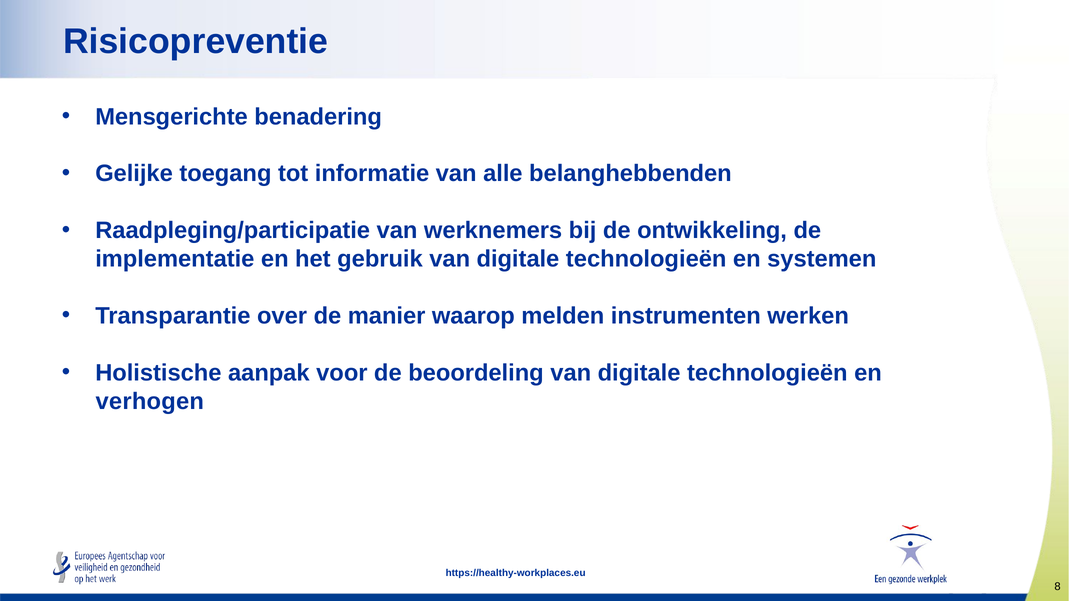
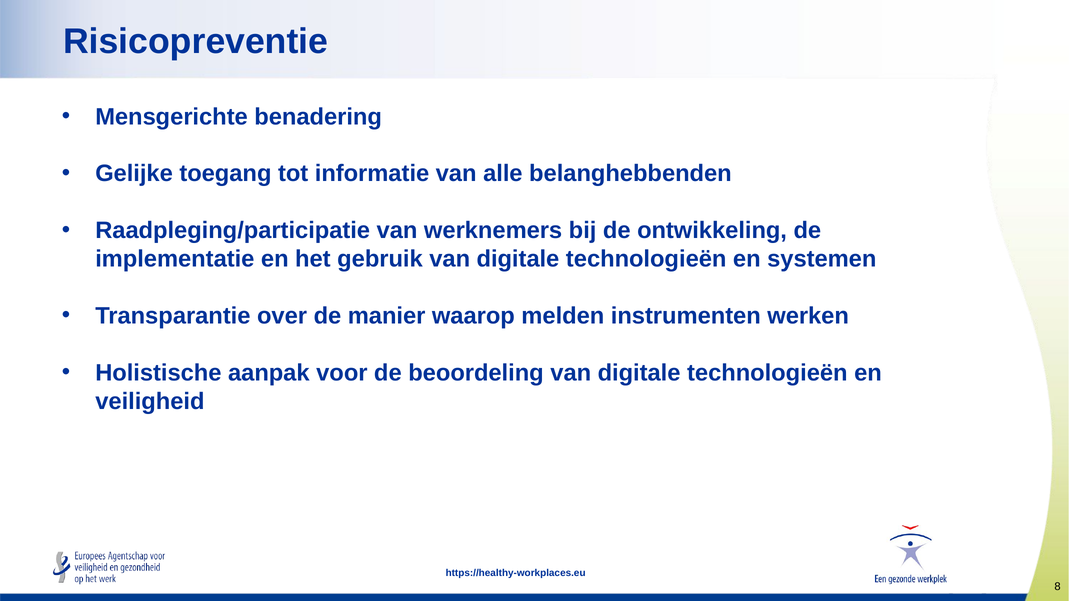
verhogen: verhogen -> veiligheid (150, 402)
